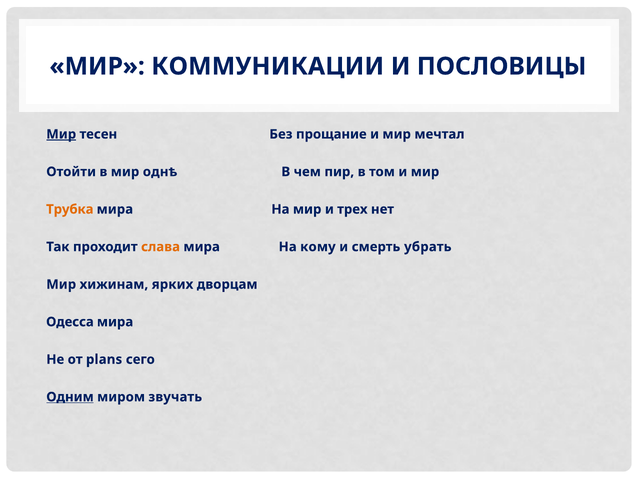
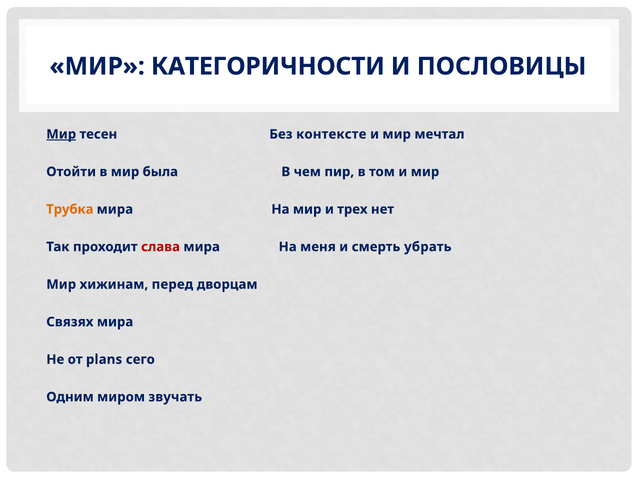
КОММУНИКАЦИИ: КОММУНИКАЦИИ -> КАТЕГОРИЧНОСТИ (268, 66)
прощание: прощание -> контексте (331, 134)
однѣ: однѣ -> была (160, 172)
слава colour: orange -> red (161, 247)
кому: кому -> меня (318, 247)
ярких: ярких -> перед (172, 285)
Одесса: Одесса -> Связях (70, 322)
Одним underline: present -> none (70, 397)
